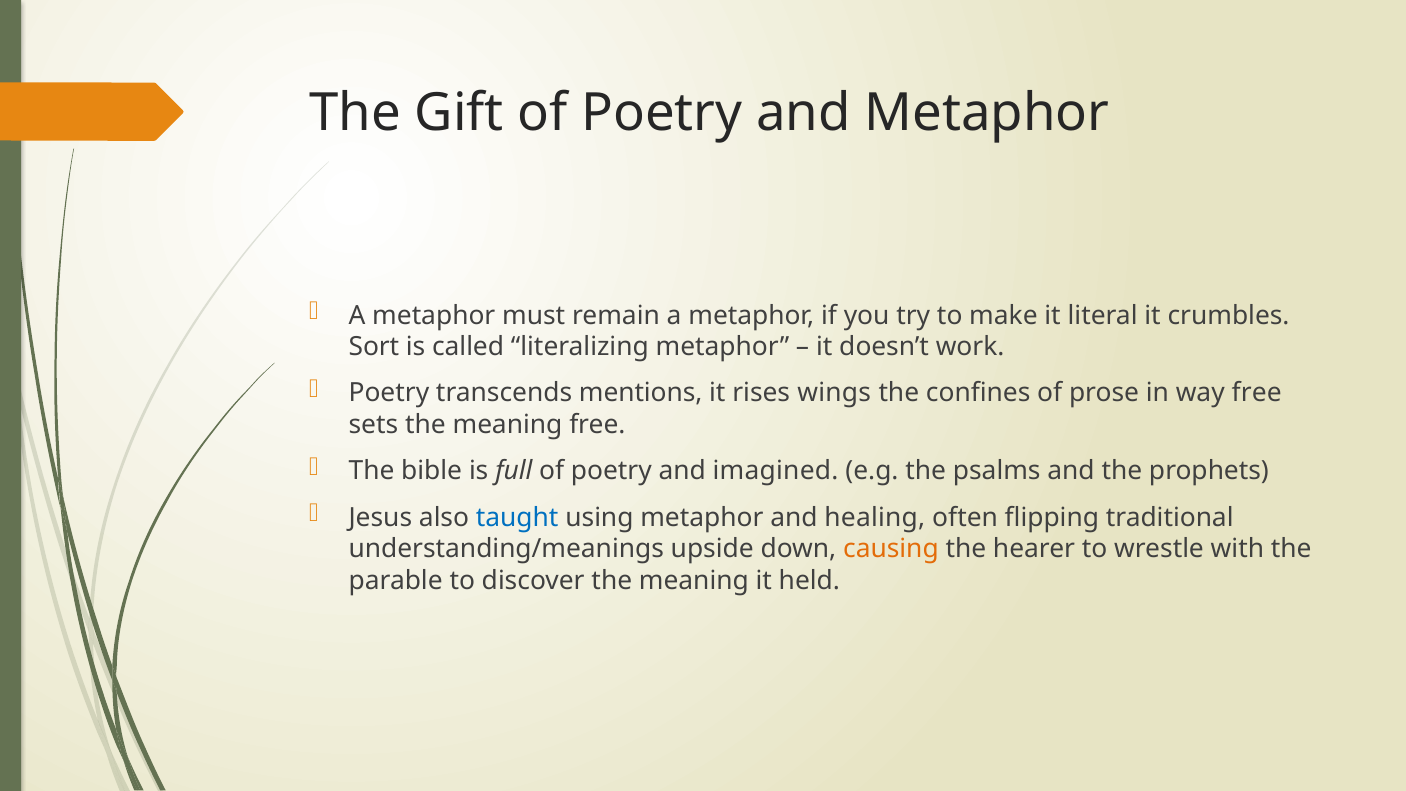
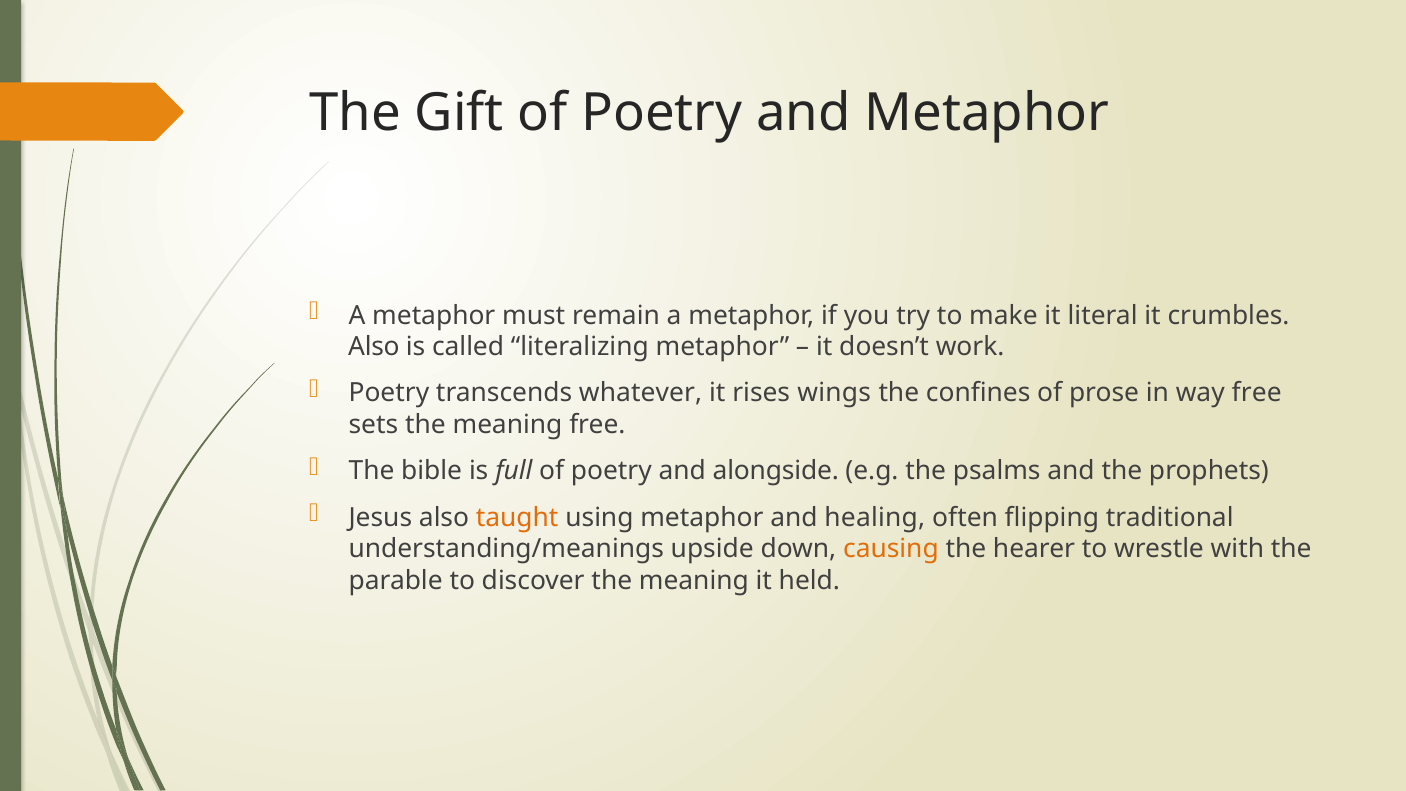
Sort: Sort -> Also (374, 347)
mentions: mentions -> whatever (641, 393)
imagined: imagined -> alongside (776, 471)
taught colour: blue -> orange (517, 517)
